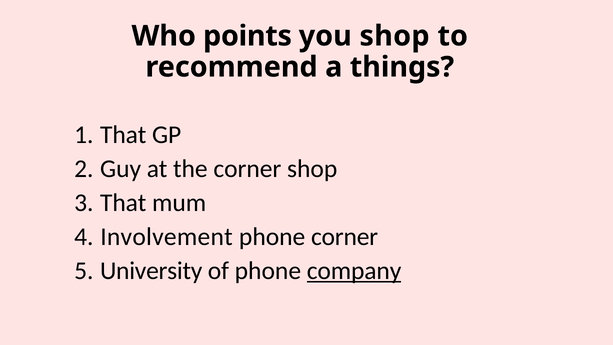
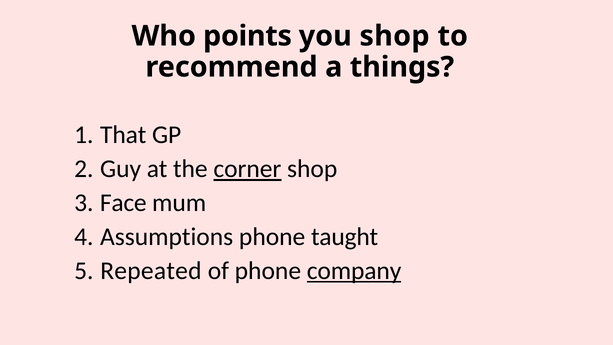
corner underline: none -> present (247, 169)
That: That -> Face (123, 203)
Involvement: Involvement -> Assumptions (167, 237)
phone corner: corner -> taught (345, 237)
University: University -> Repeated (151, 271)
